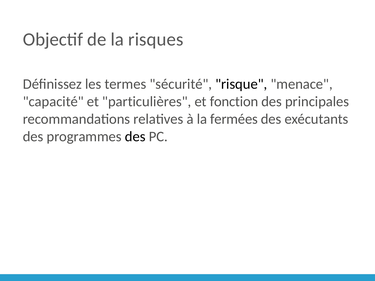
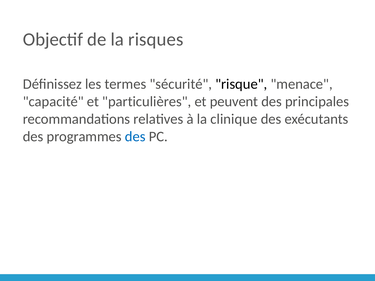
fonction: fonction -> peuvent (234, 102)
fermées: fermées -> clinique (234, 119)
des colour: black -> blue (135, 137)
